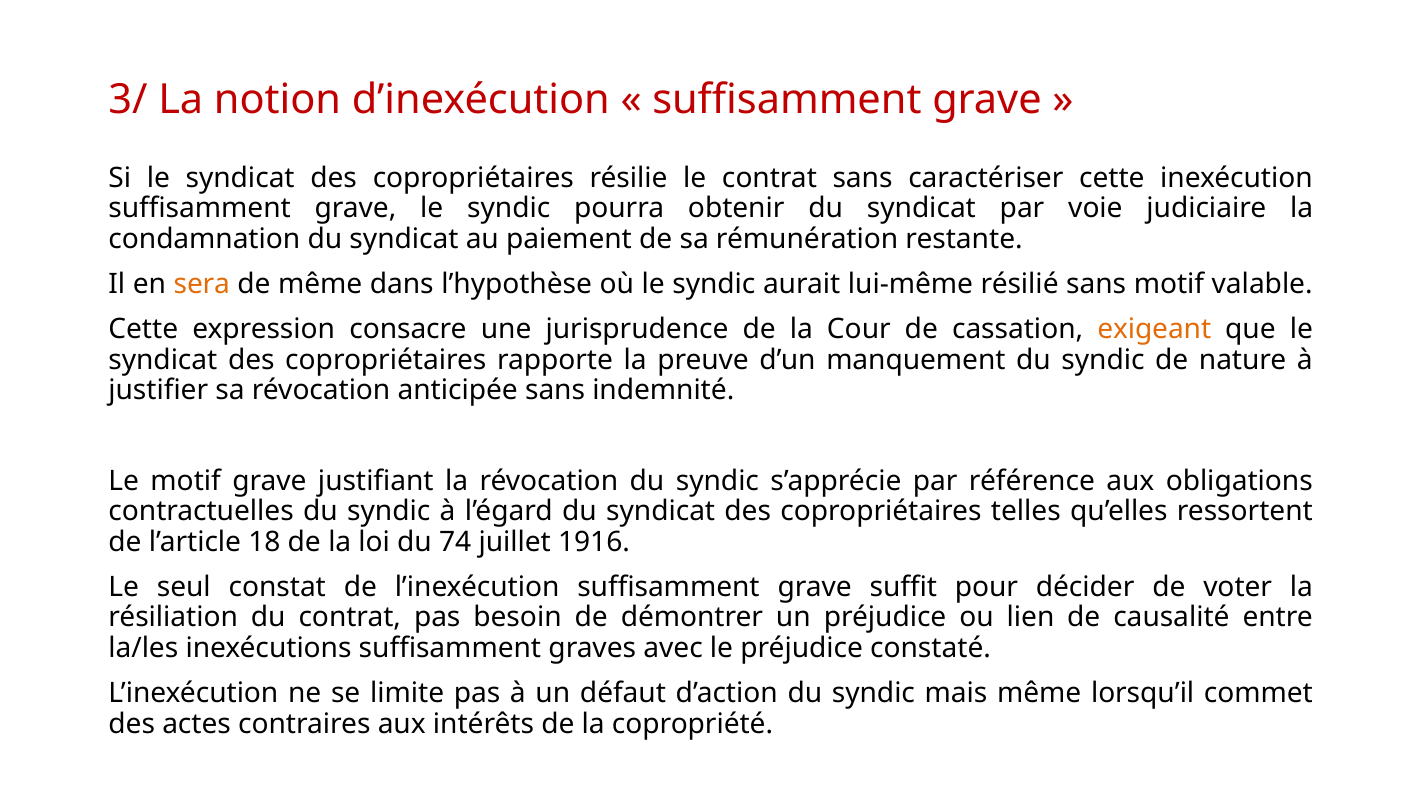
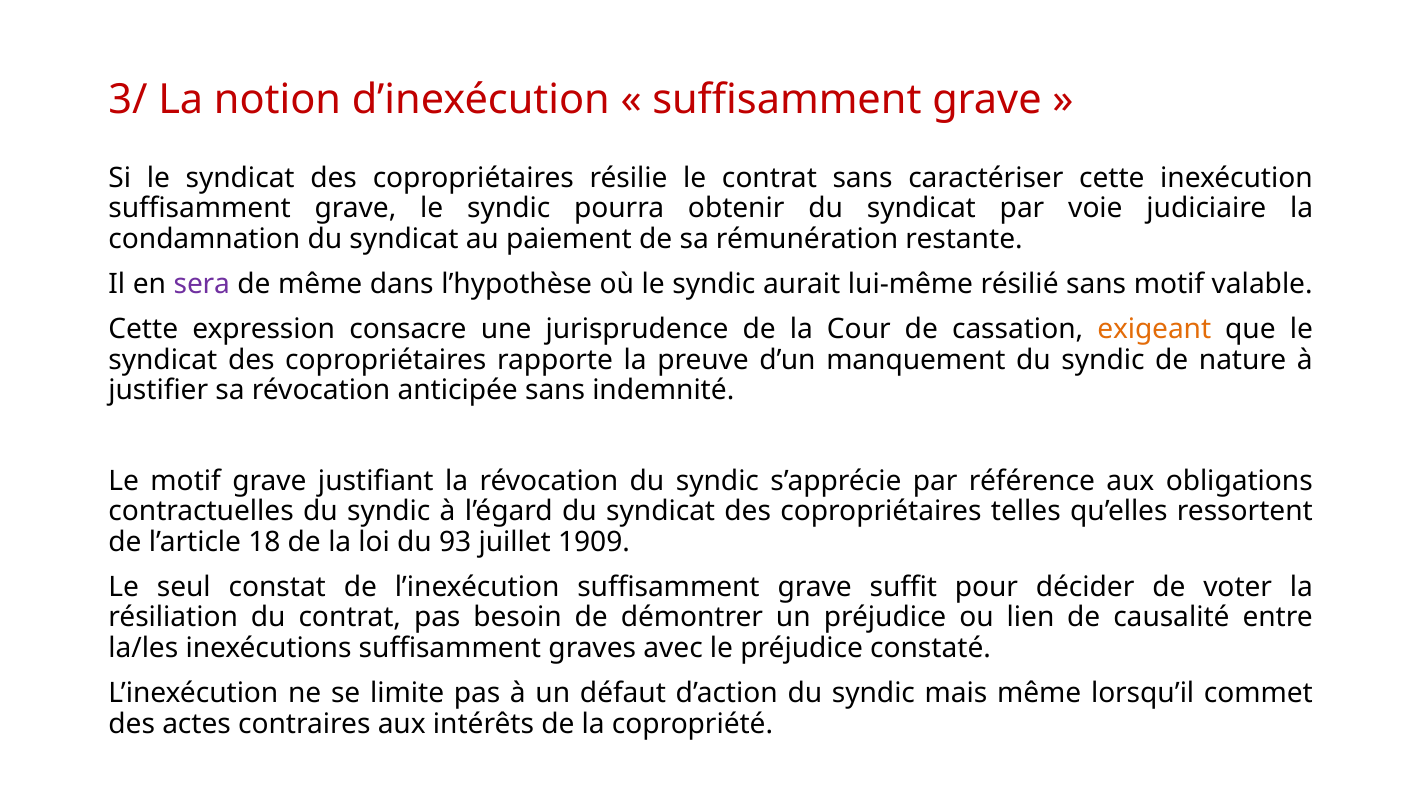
sera colour: orange -> purple (202, 284)
74: 74 -> 93 (455, 542)
1916: 1916 -> 1909 (594, 542)
